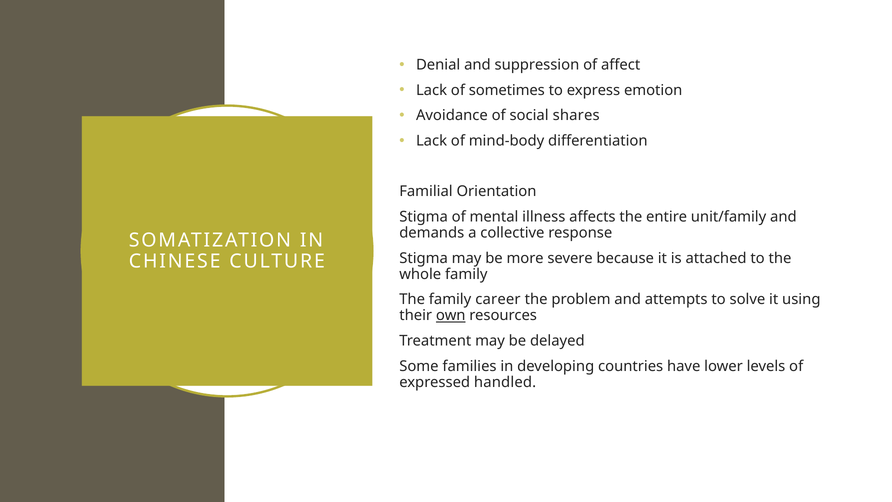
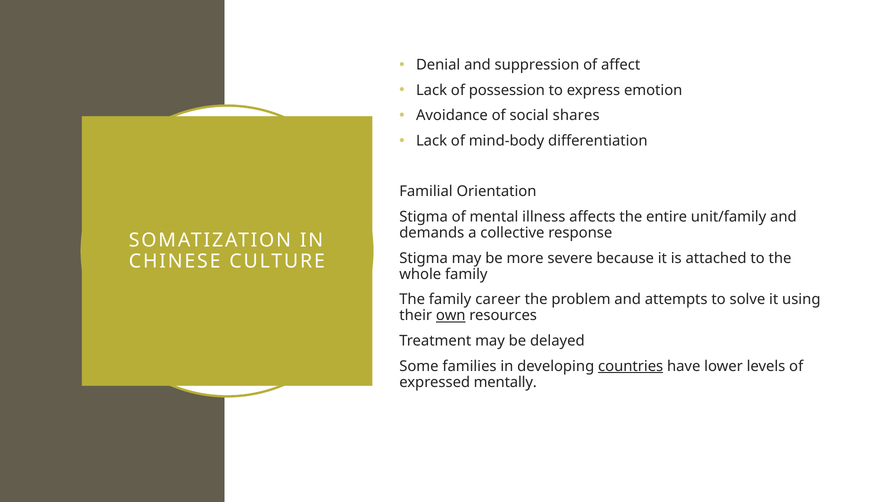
sometimes: sometimes -> possession (507, 90)
countries underline: none -> present (631, 366)
handled: handled -> mentally (505, 382)
